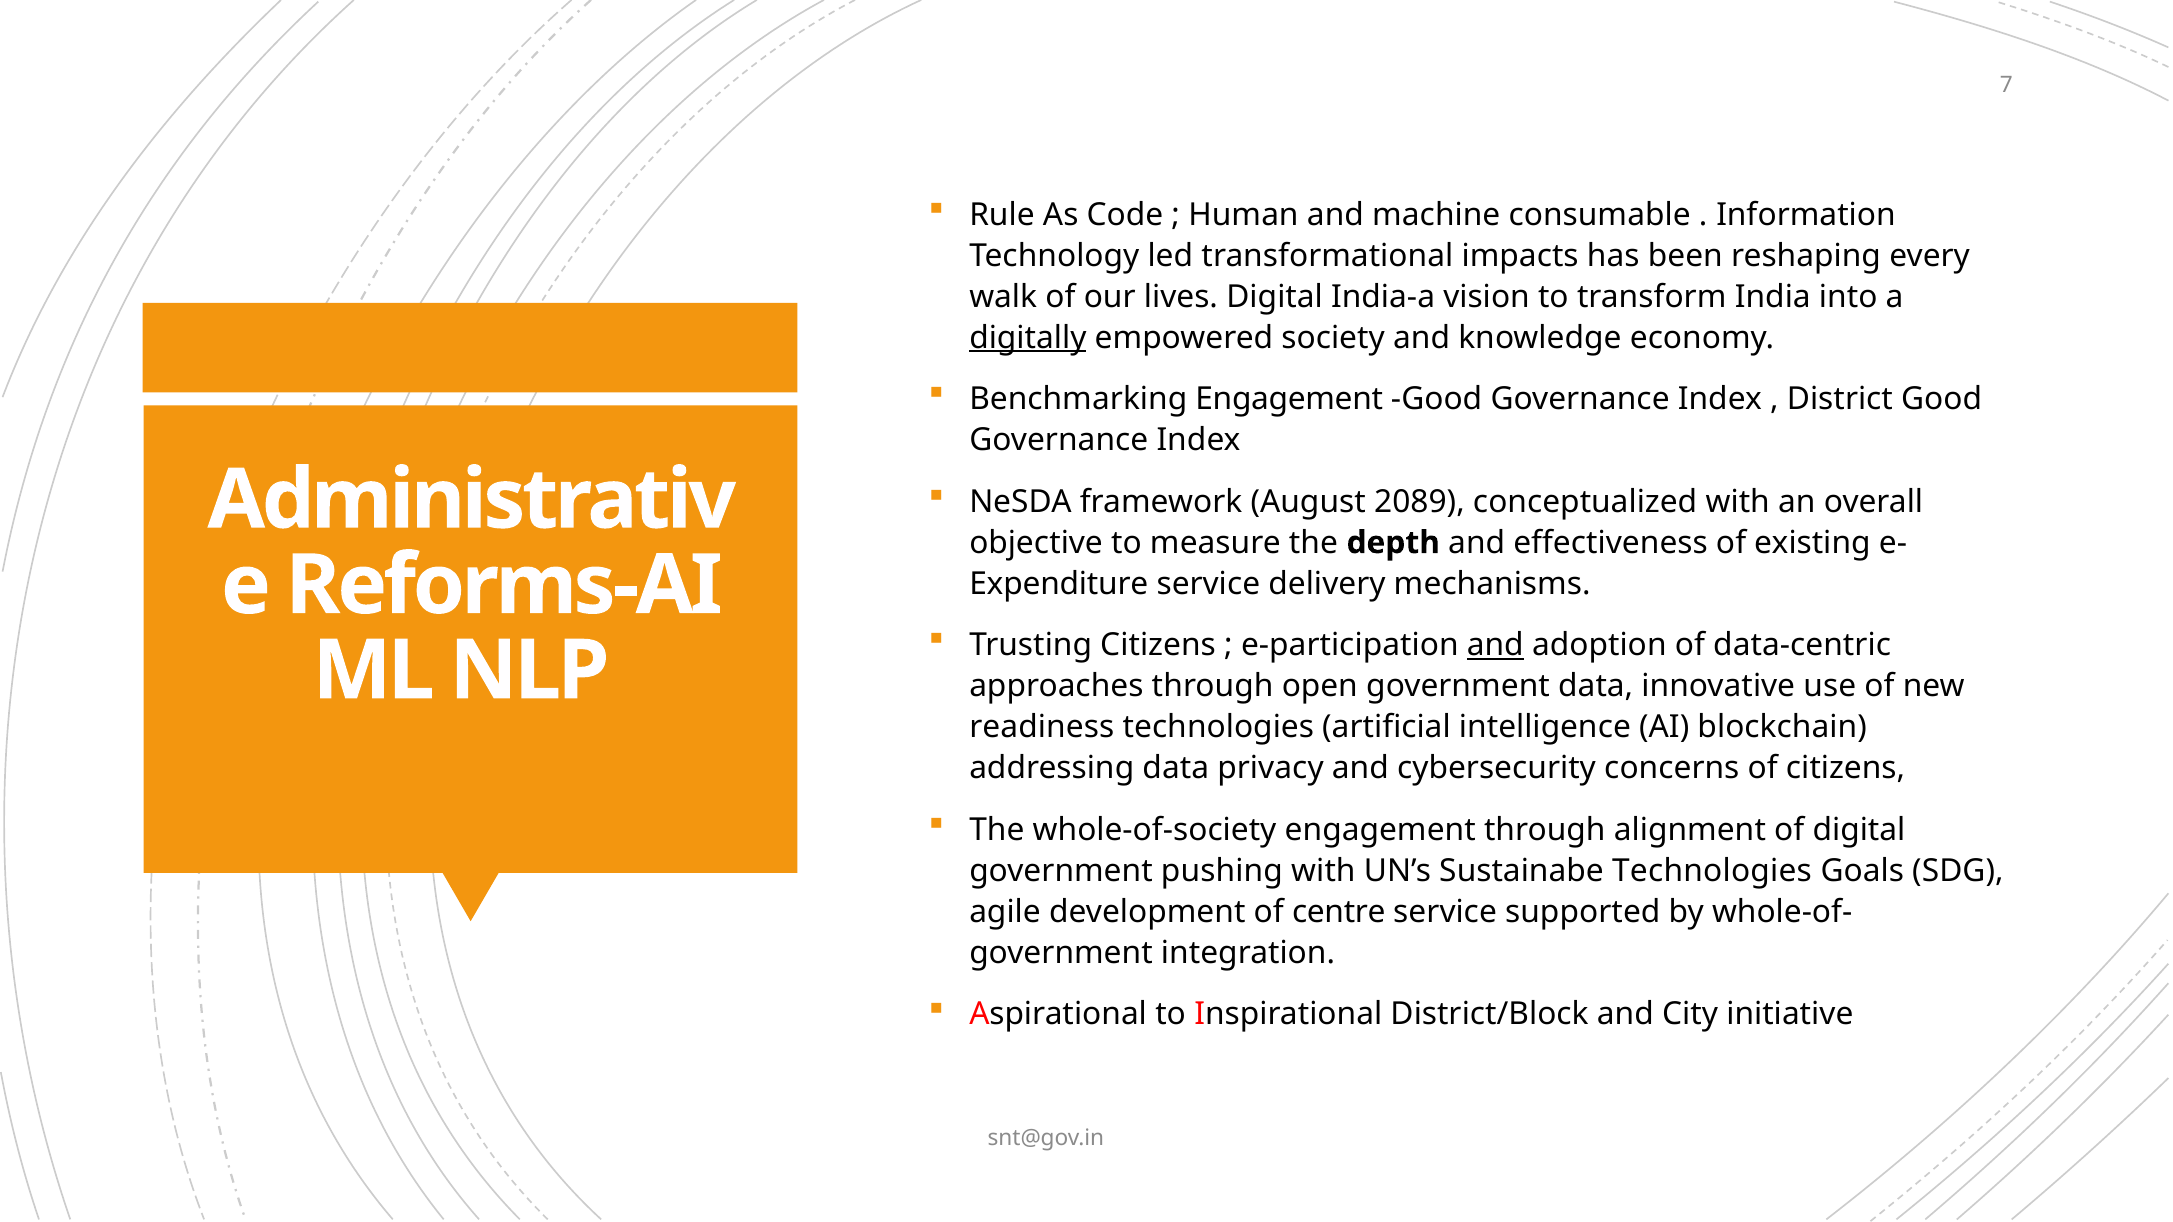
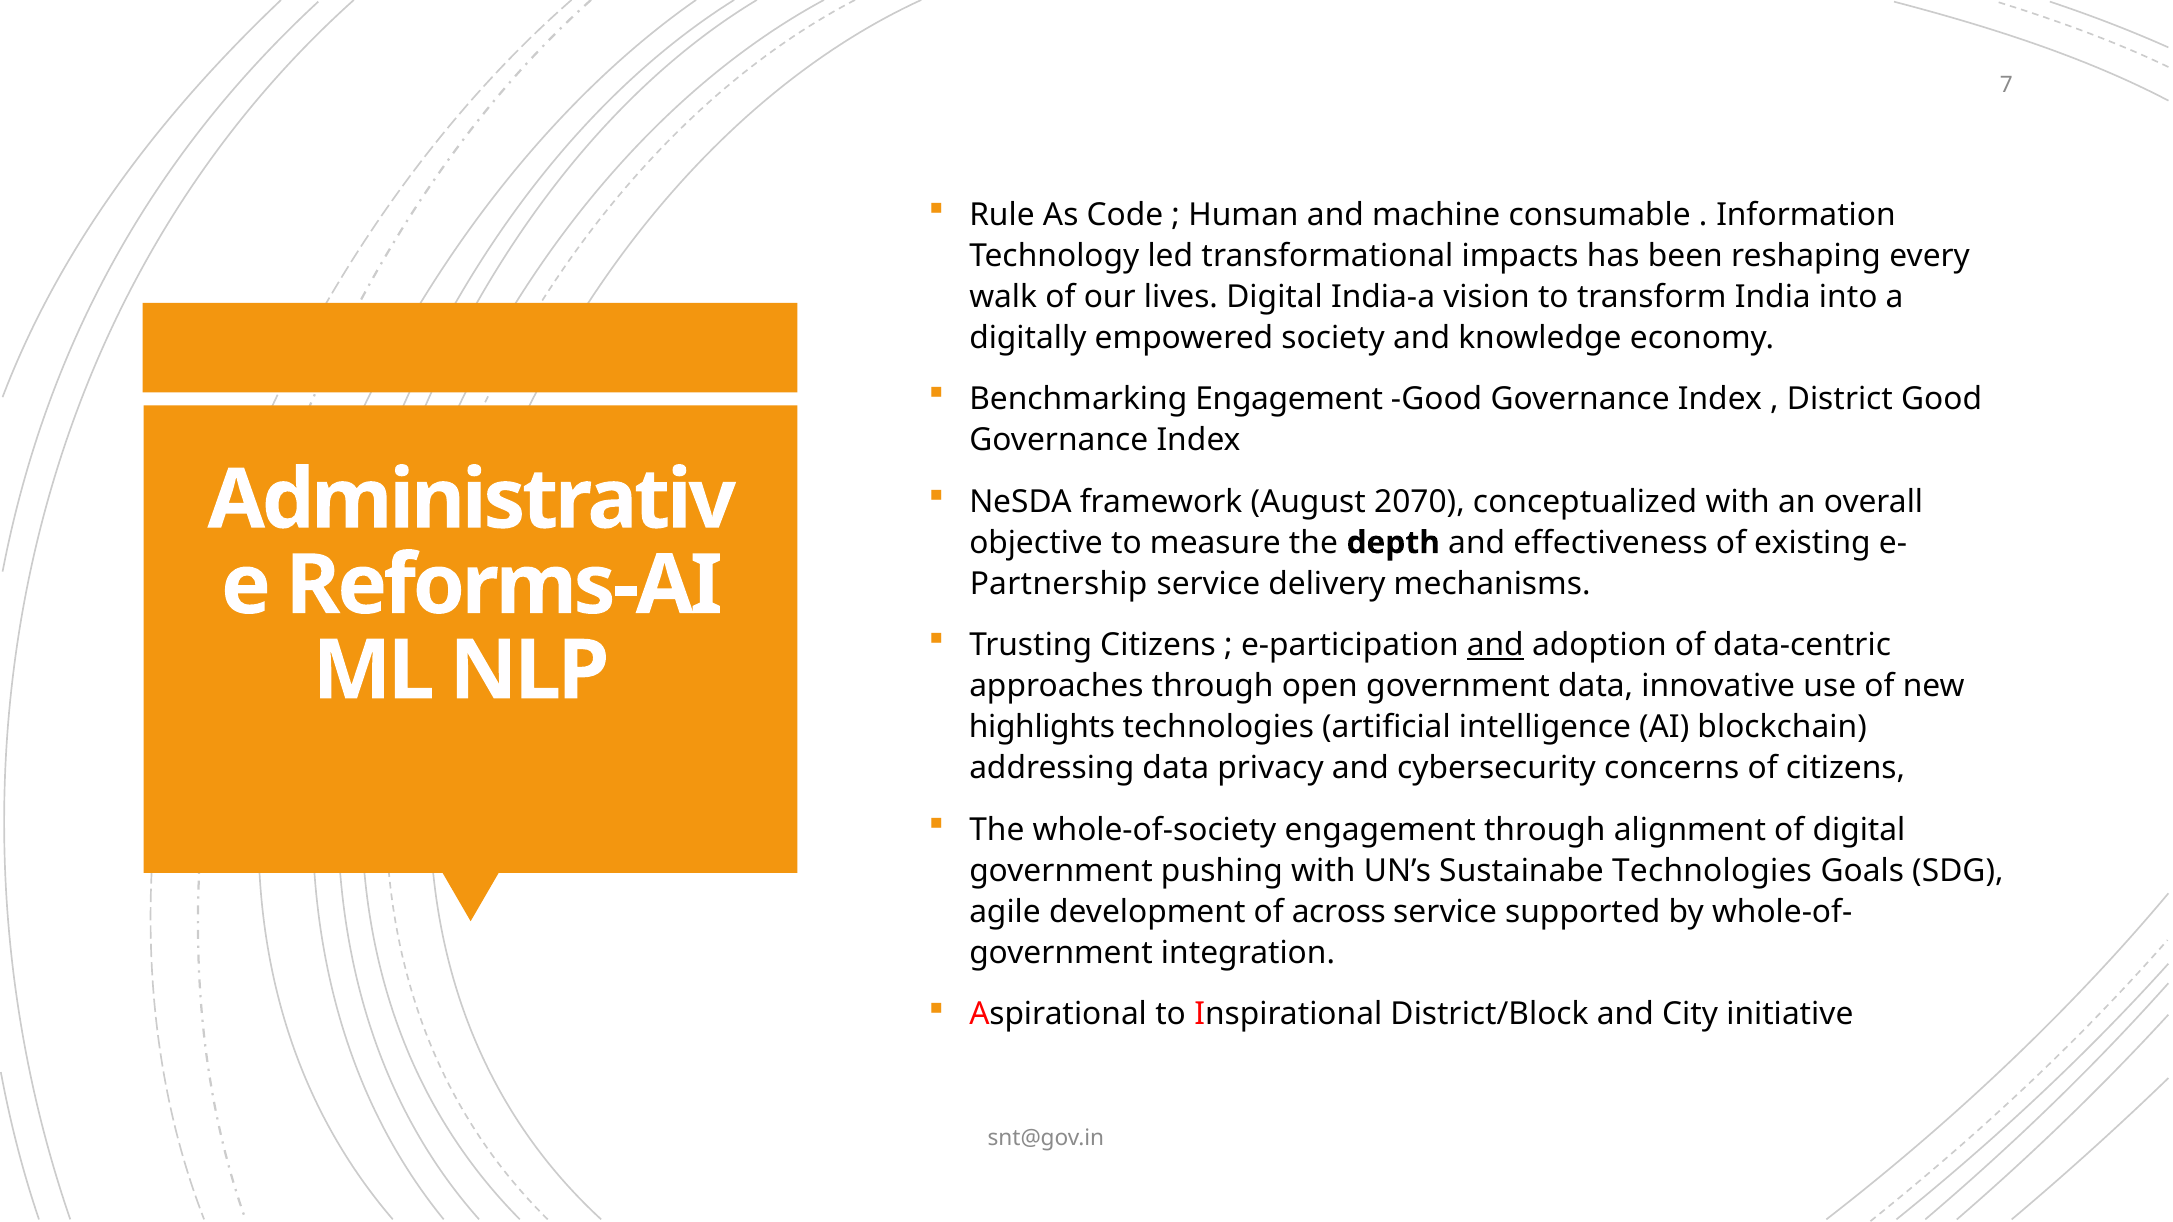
digitally underline: present -> none (1028, 338)
2089: 2089 -> 2070 (1419, 502)
Expenditure: Expenditure -> Partnership (1059, 584)
readiness: readiness -> highlights (1042, 727)
centre: centre -> across (1339, 912)
